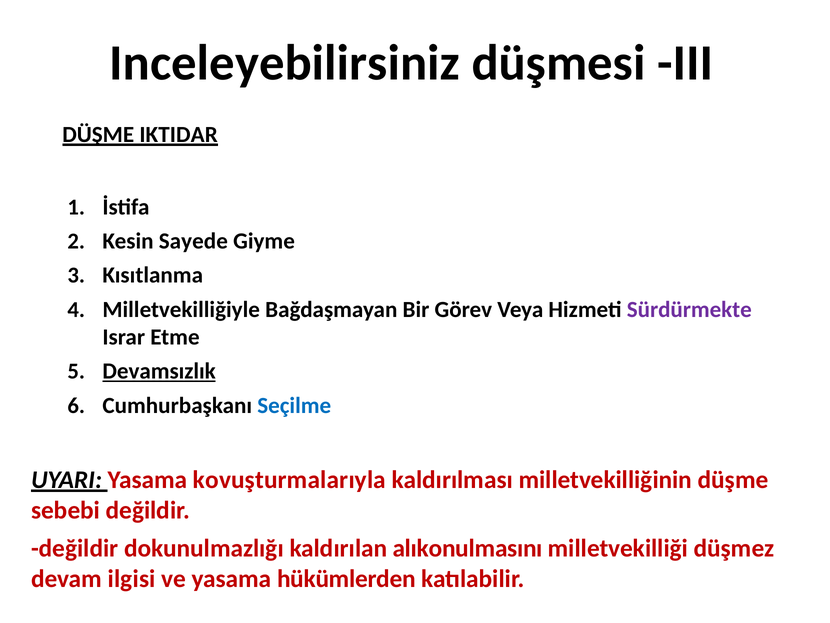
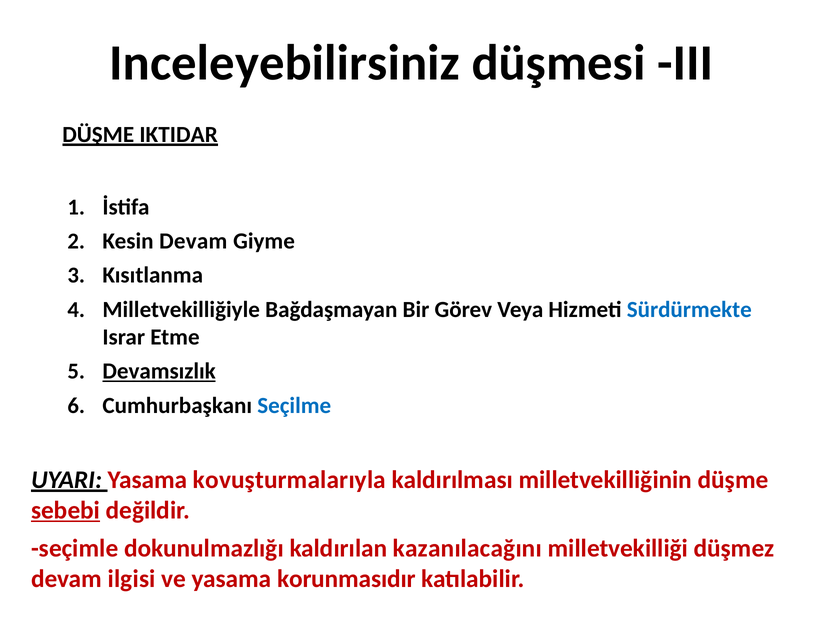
Kesin Sayede: Sayede -> Devam (193, 241)
Sürdürmekte colour: purple -> blue (689, 309)
sebebi underline: none -> present (66, 510)
değildir: değildir -> seçimle (75, 548)
alıkonulmasını: alıkonulmasını -> kazanılacağını (467, 548)
hükümlerden: hükümlerden -> korunmasıdır (346, 578)
